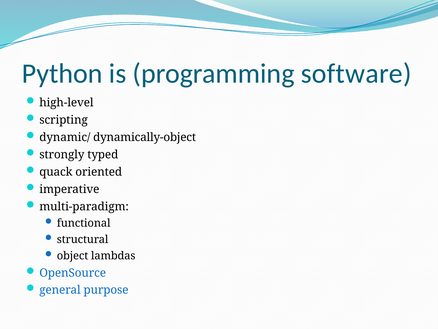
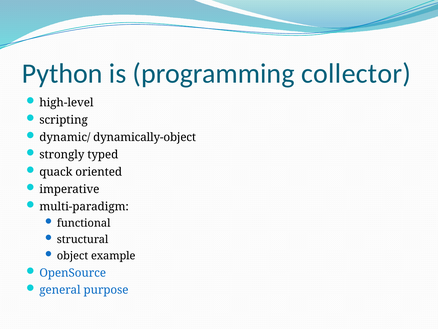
software: software -> collector (356, 74)
lambdas: lambdas -> example (113, 255)
